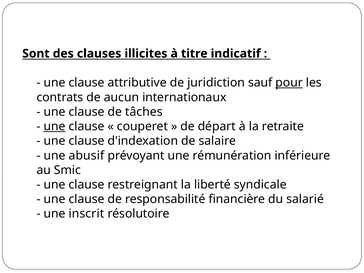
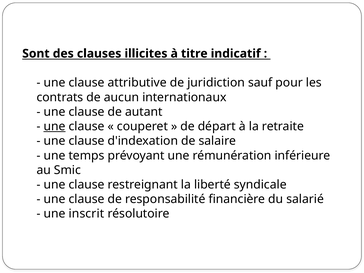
pour underline: present -> none (289, 83)
tâches: tâches -> autant (144, 112)
abusif: abusif -> temps (86, 155)
